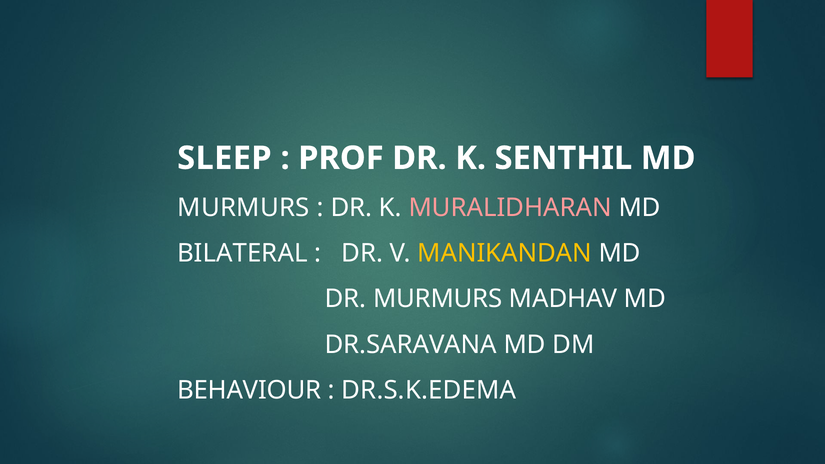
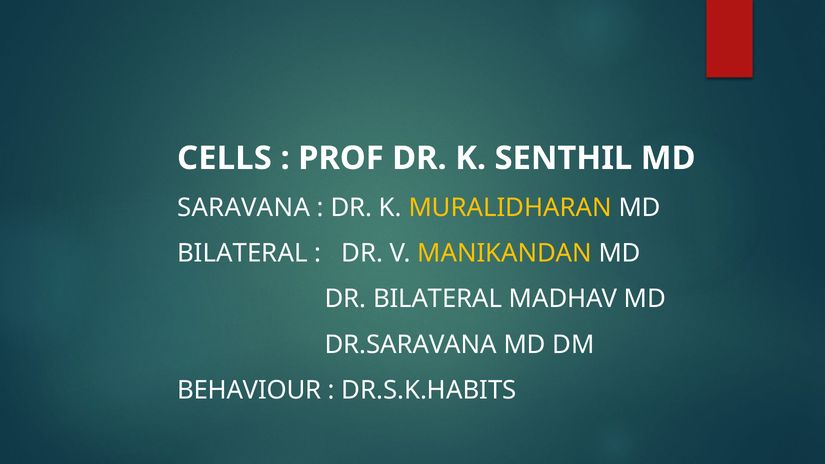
SLEEP: SLEEP -> CELLS (224, 158)
MURMURS: MURMURS -> SARAVANA (244, 208)
MURALIDHARAN colour: pink -> yellow (510, 208)
DR MURMURS: MURMURS -> BILATERAL (438, 299)
DR.S.K.EDEMA: DR.S.K.EDEMA -> DR.S.K.HABITS (429, 390)
